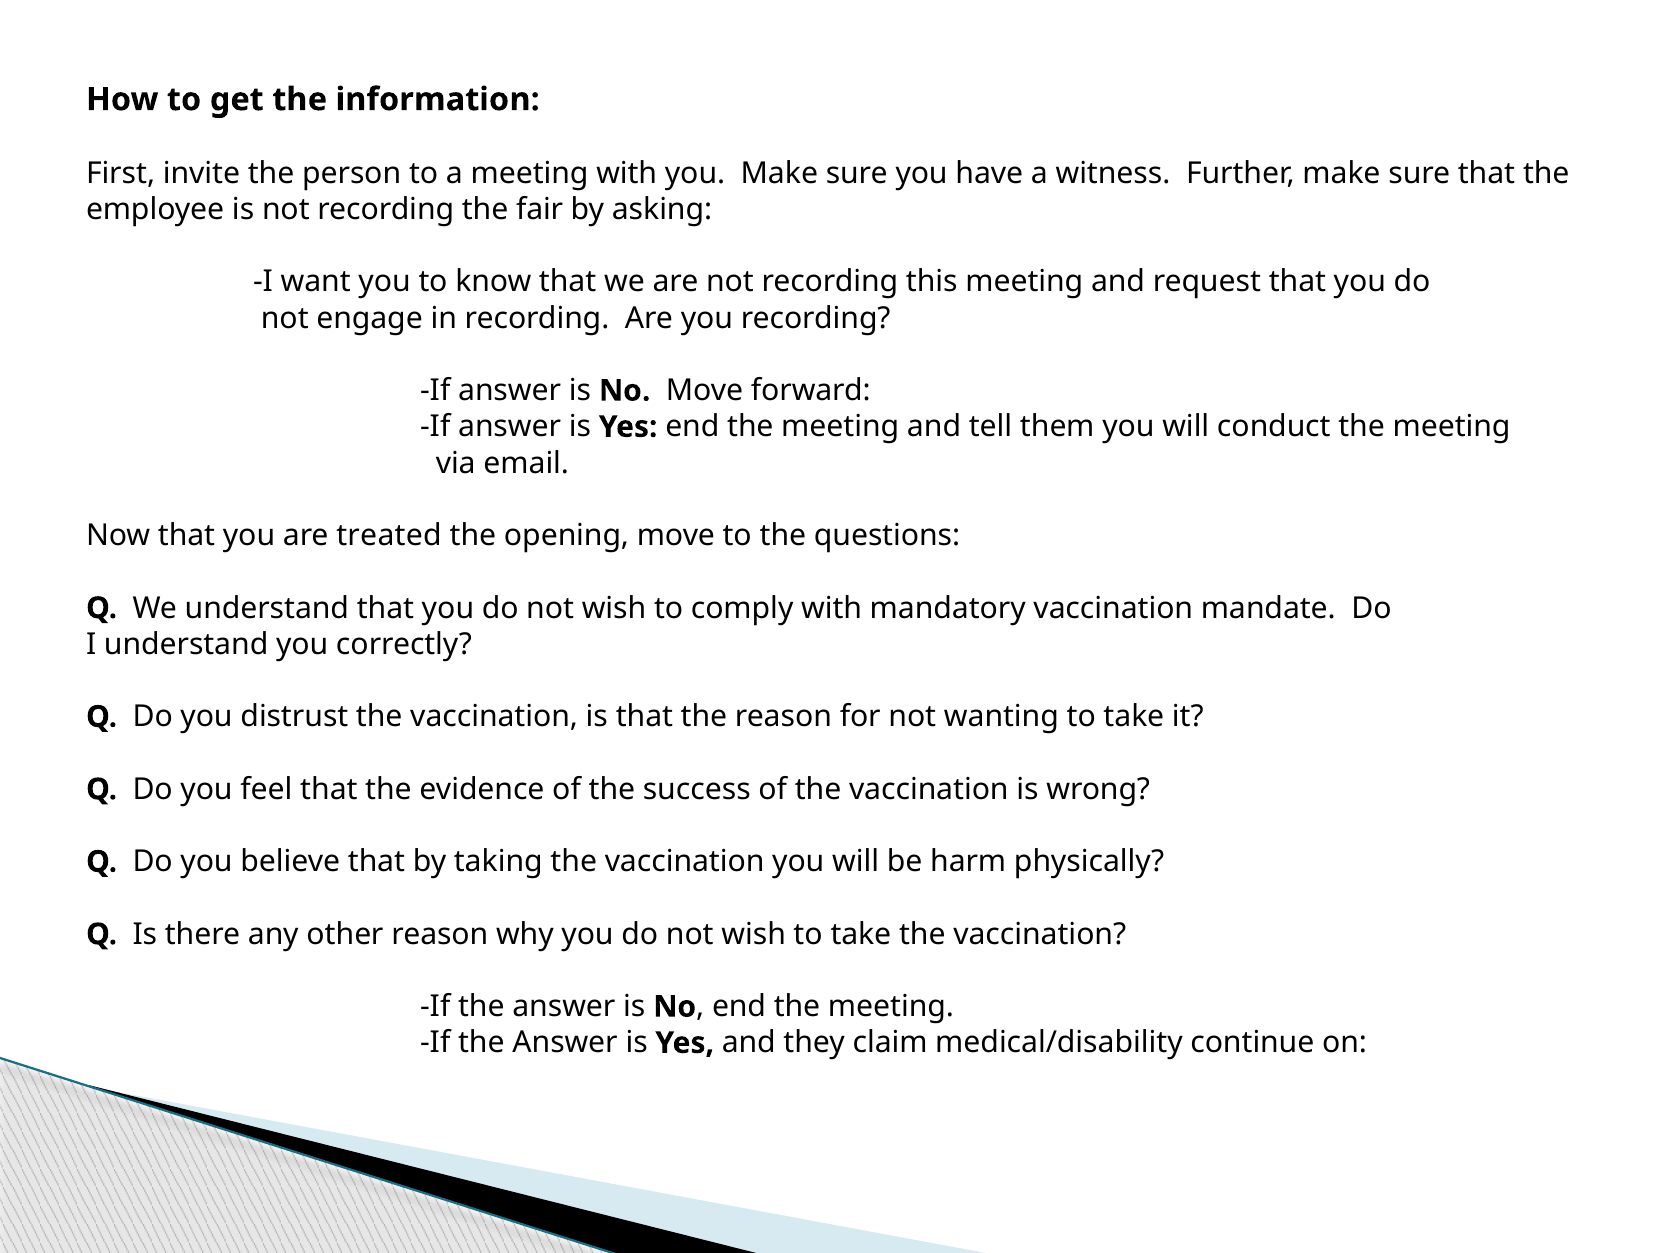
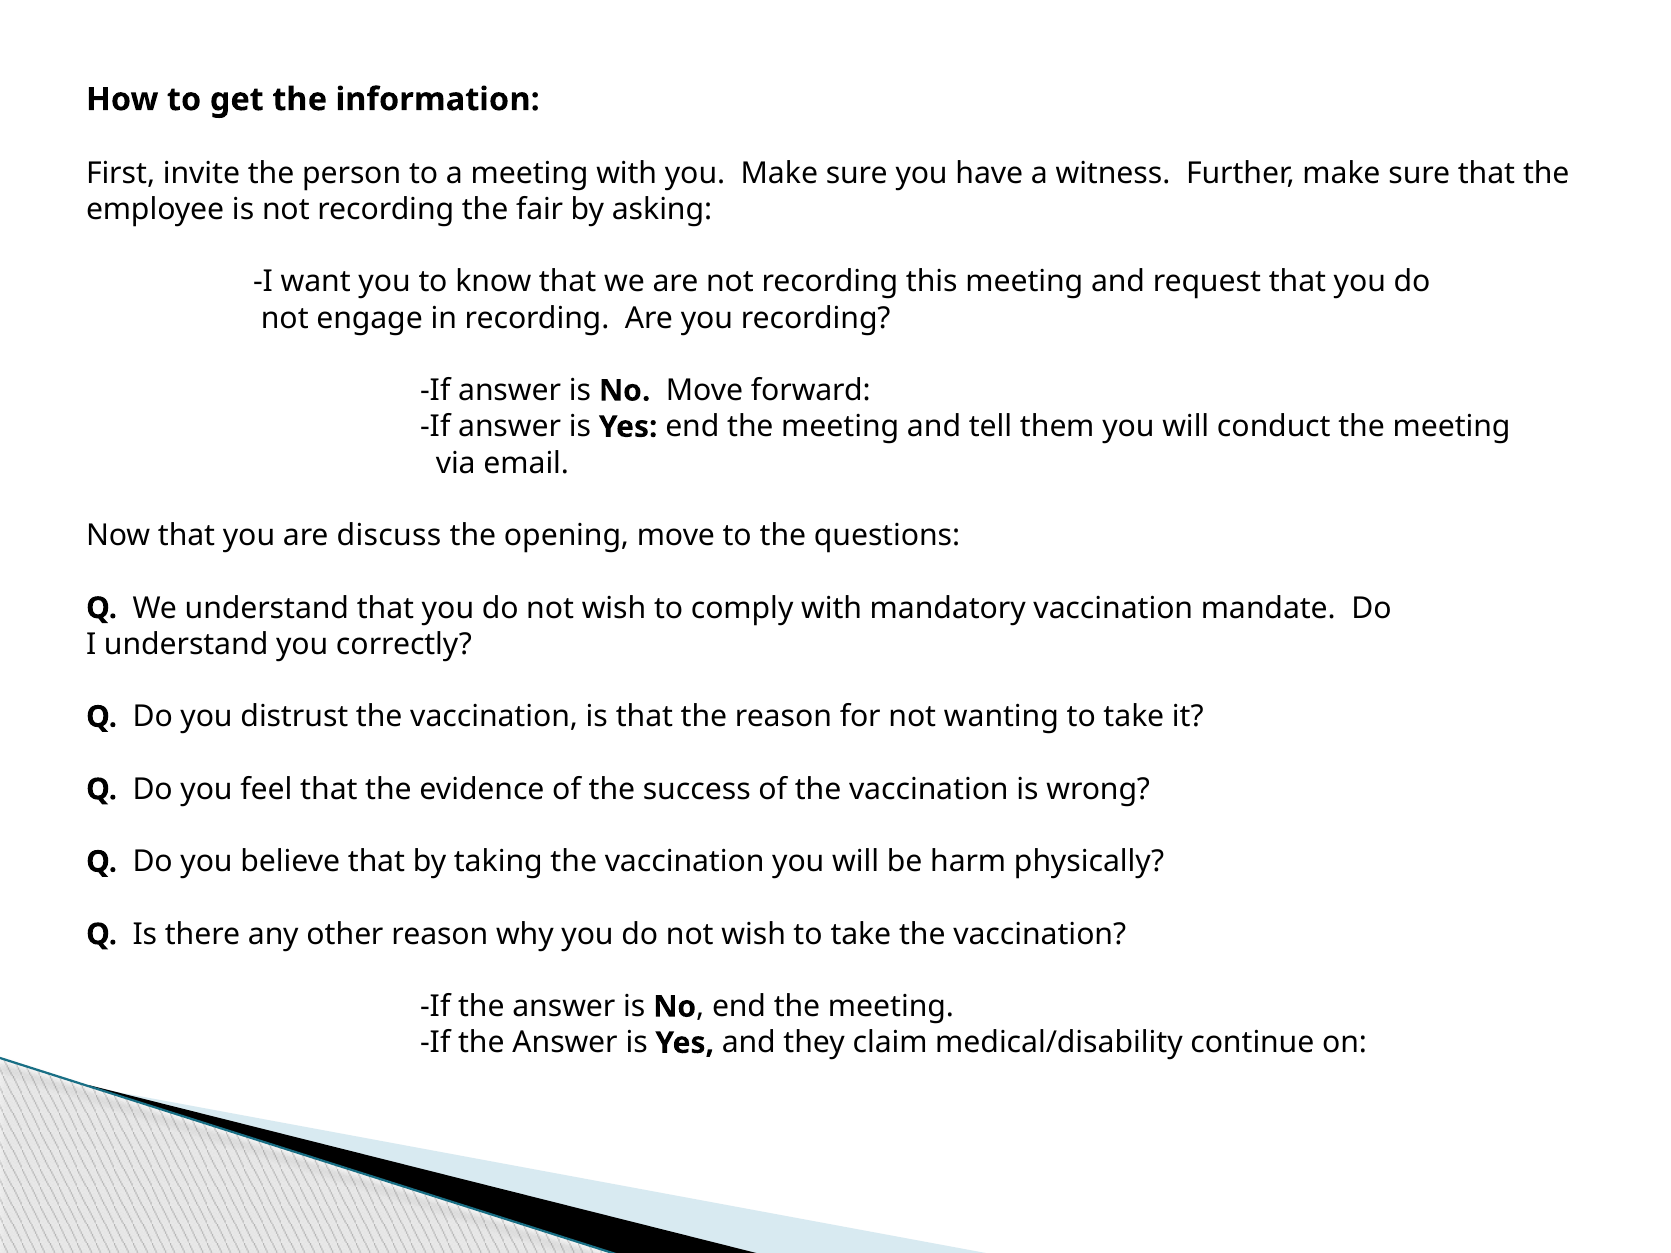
treated: treated -> discuss (389, 536)
